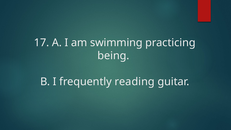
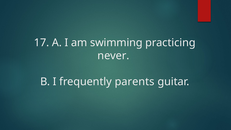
being: being -> never (113, 56)
reading: reading -> parents (135, 82)
